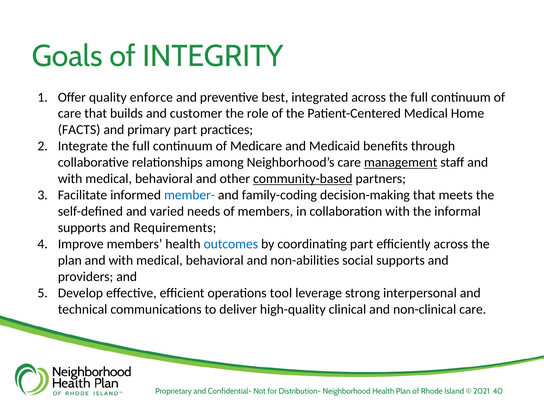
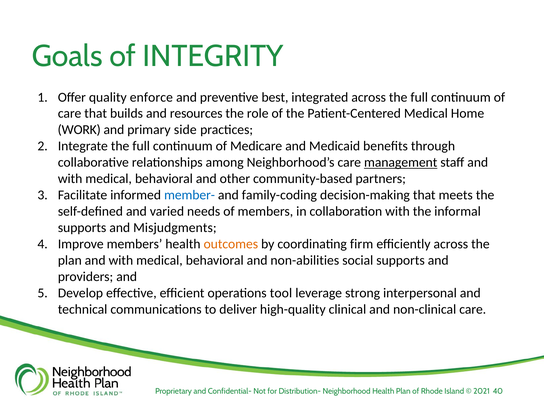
customer: customer -> resources (196, 114)
FACTS: FACTS -> WORK (79, 130)
primary part: part -> side (185, 130)
community-based underline: present -> none (303, 179)
Requirements: Requirements -> Misjudgments (175, 228)
outcomes colour: blue -> orange (231, 244)
coordinating part: part -> firm (362, 244)
